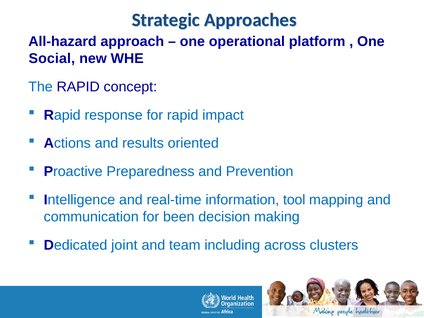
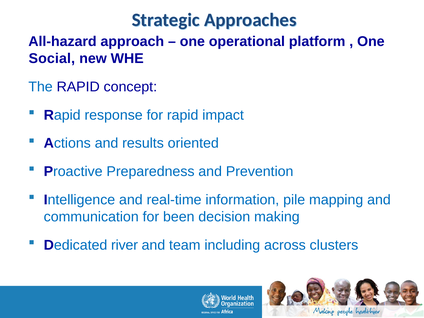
tool: tool -> pile (294, 200)
joint: joint -> river (125, 245)
